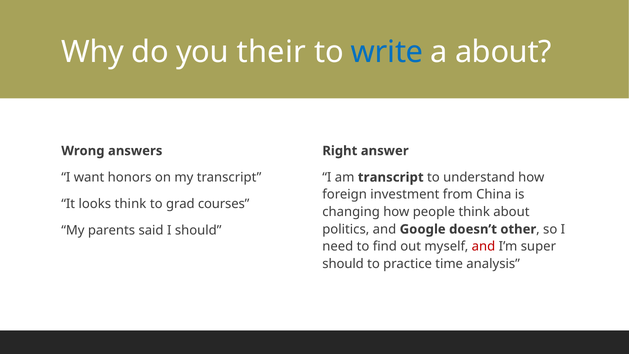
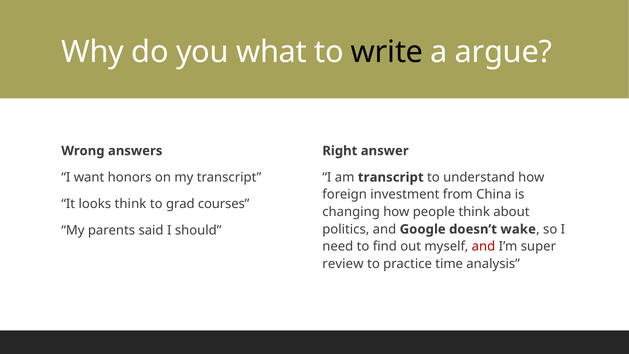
their: their -> what (272, 52)
write colour: blue -> black (387, 52)
a about: about -> argue (503, 52)
other: other -> wake (518, 229)
should: should -> review (343, 264)
